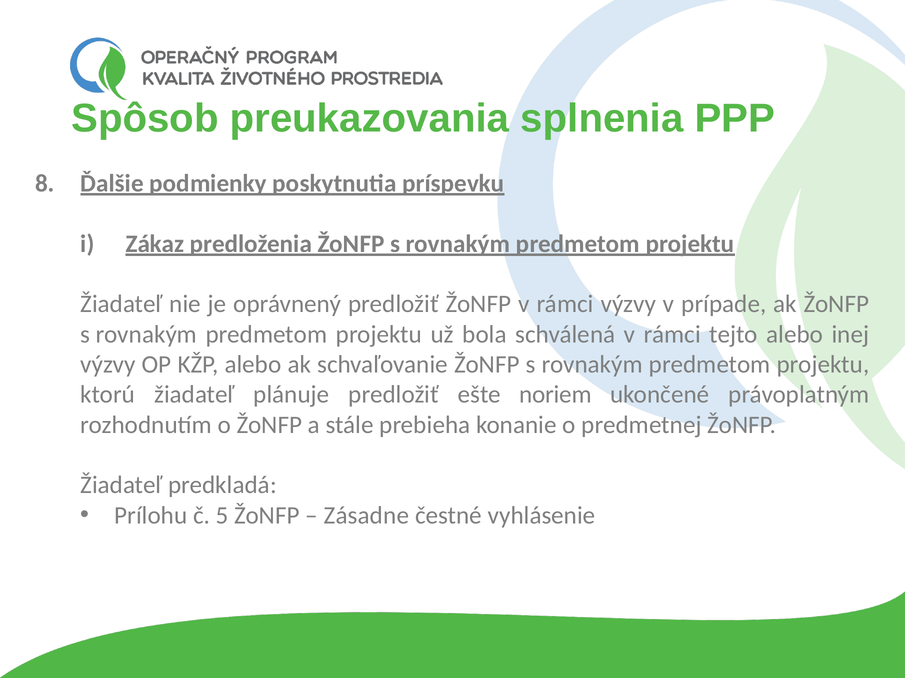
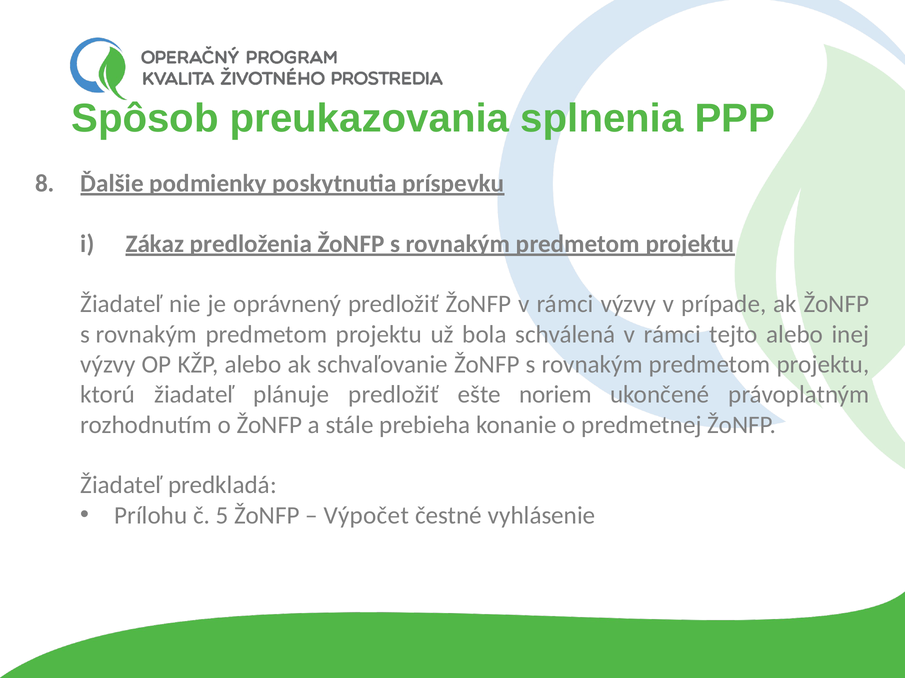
Zásadne: Zásadne -> Výpočet (366, 516)
